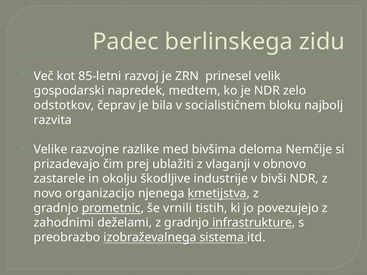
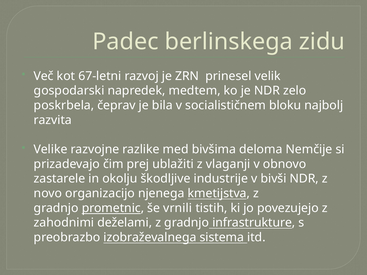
85-letni: 85-letni -> 67-letni (100, 76)
odstotkov: odstotkov -> poskrbela (64, 105)
